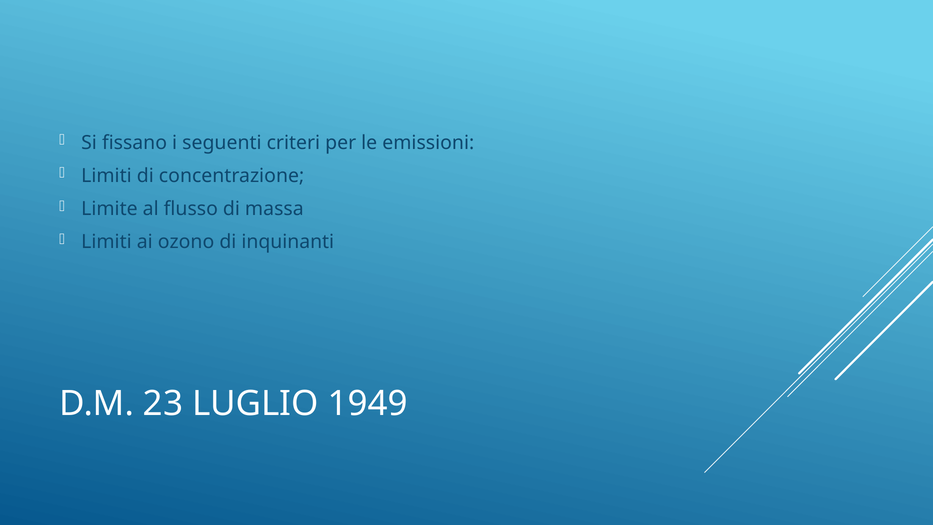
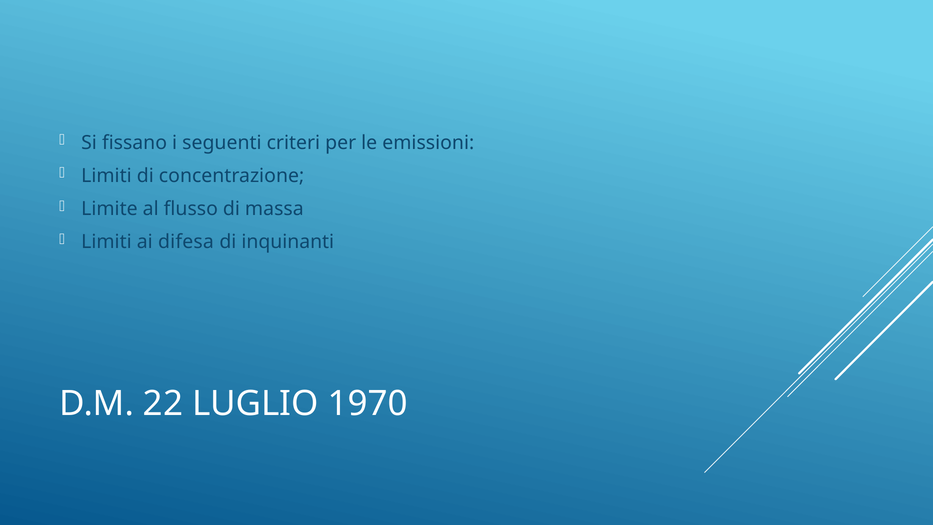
ozono: ozono -> difesa (186, 242)
23: 23 -> 22 (163, 403)
1949: 1949 -> 1970 (368, 403)
